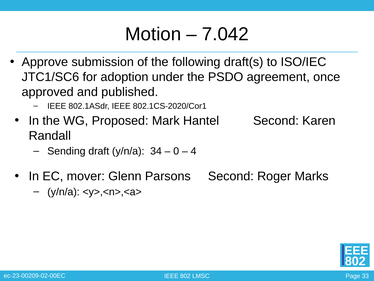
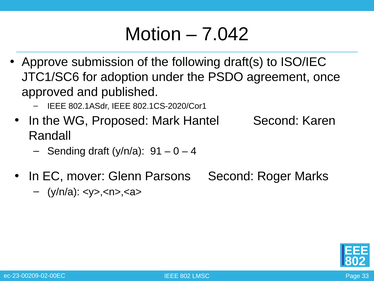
34: 34 -> 91 (156, 151)
